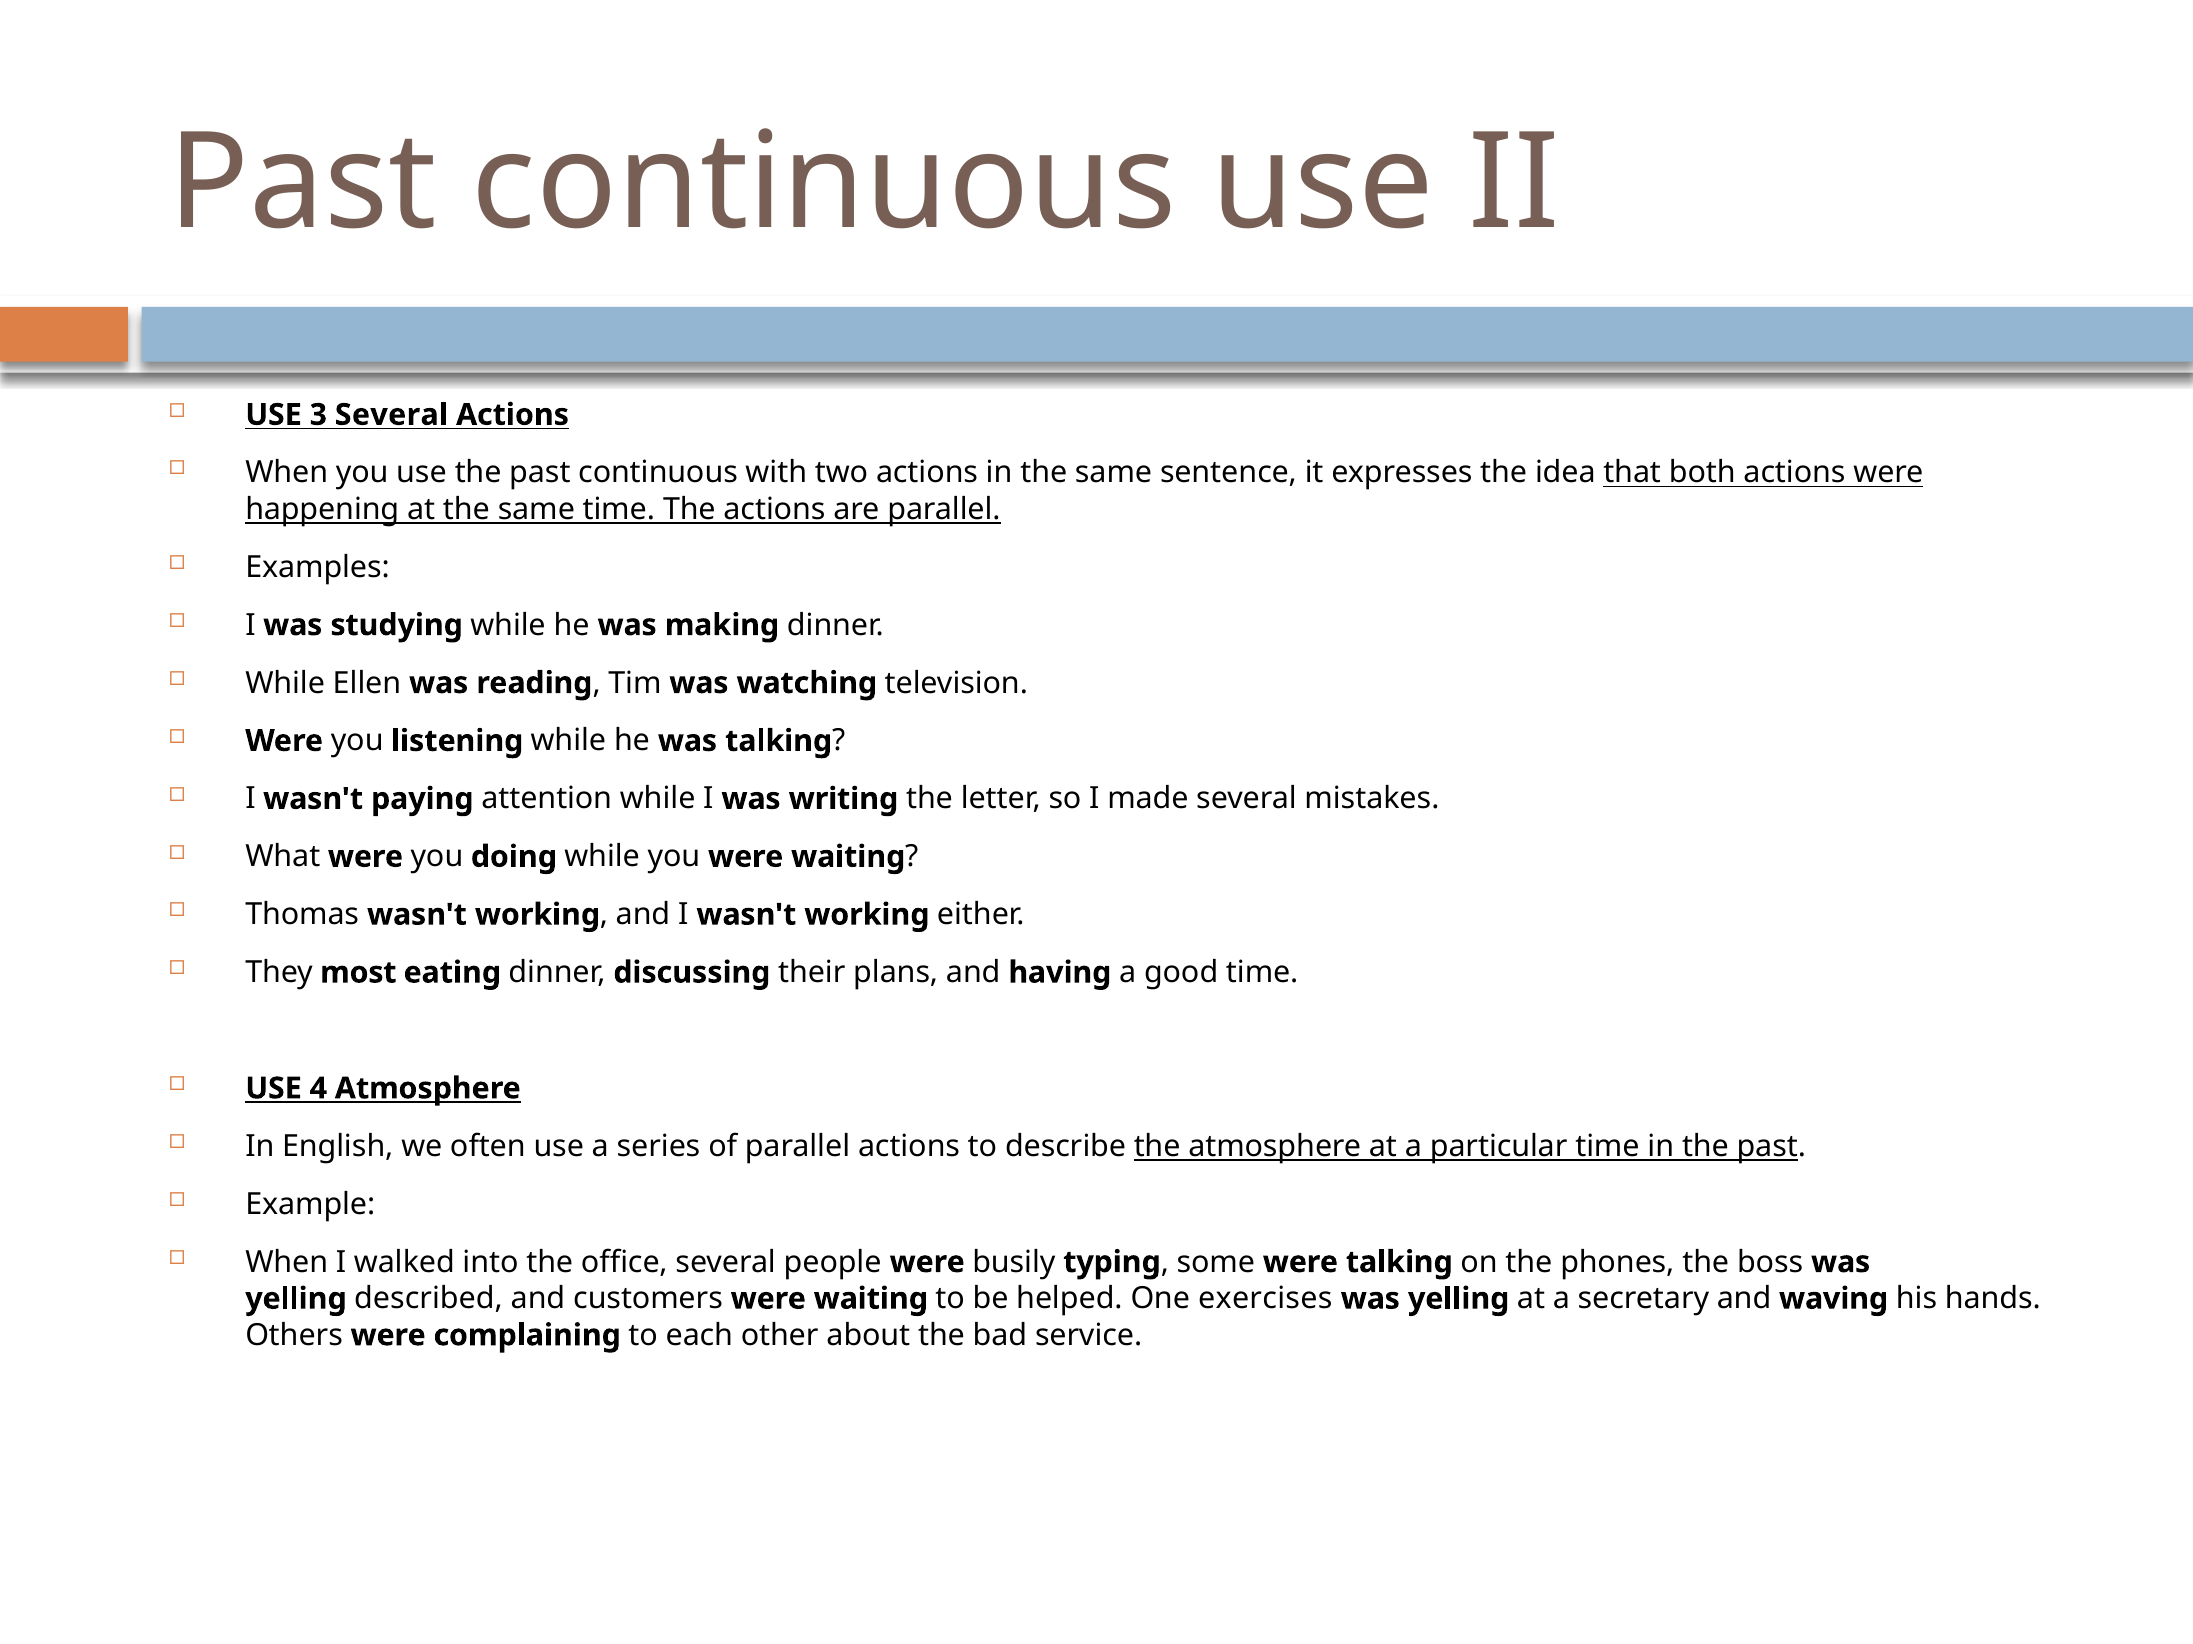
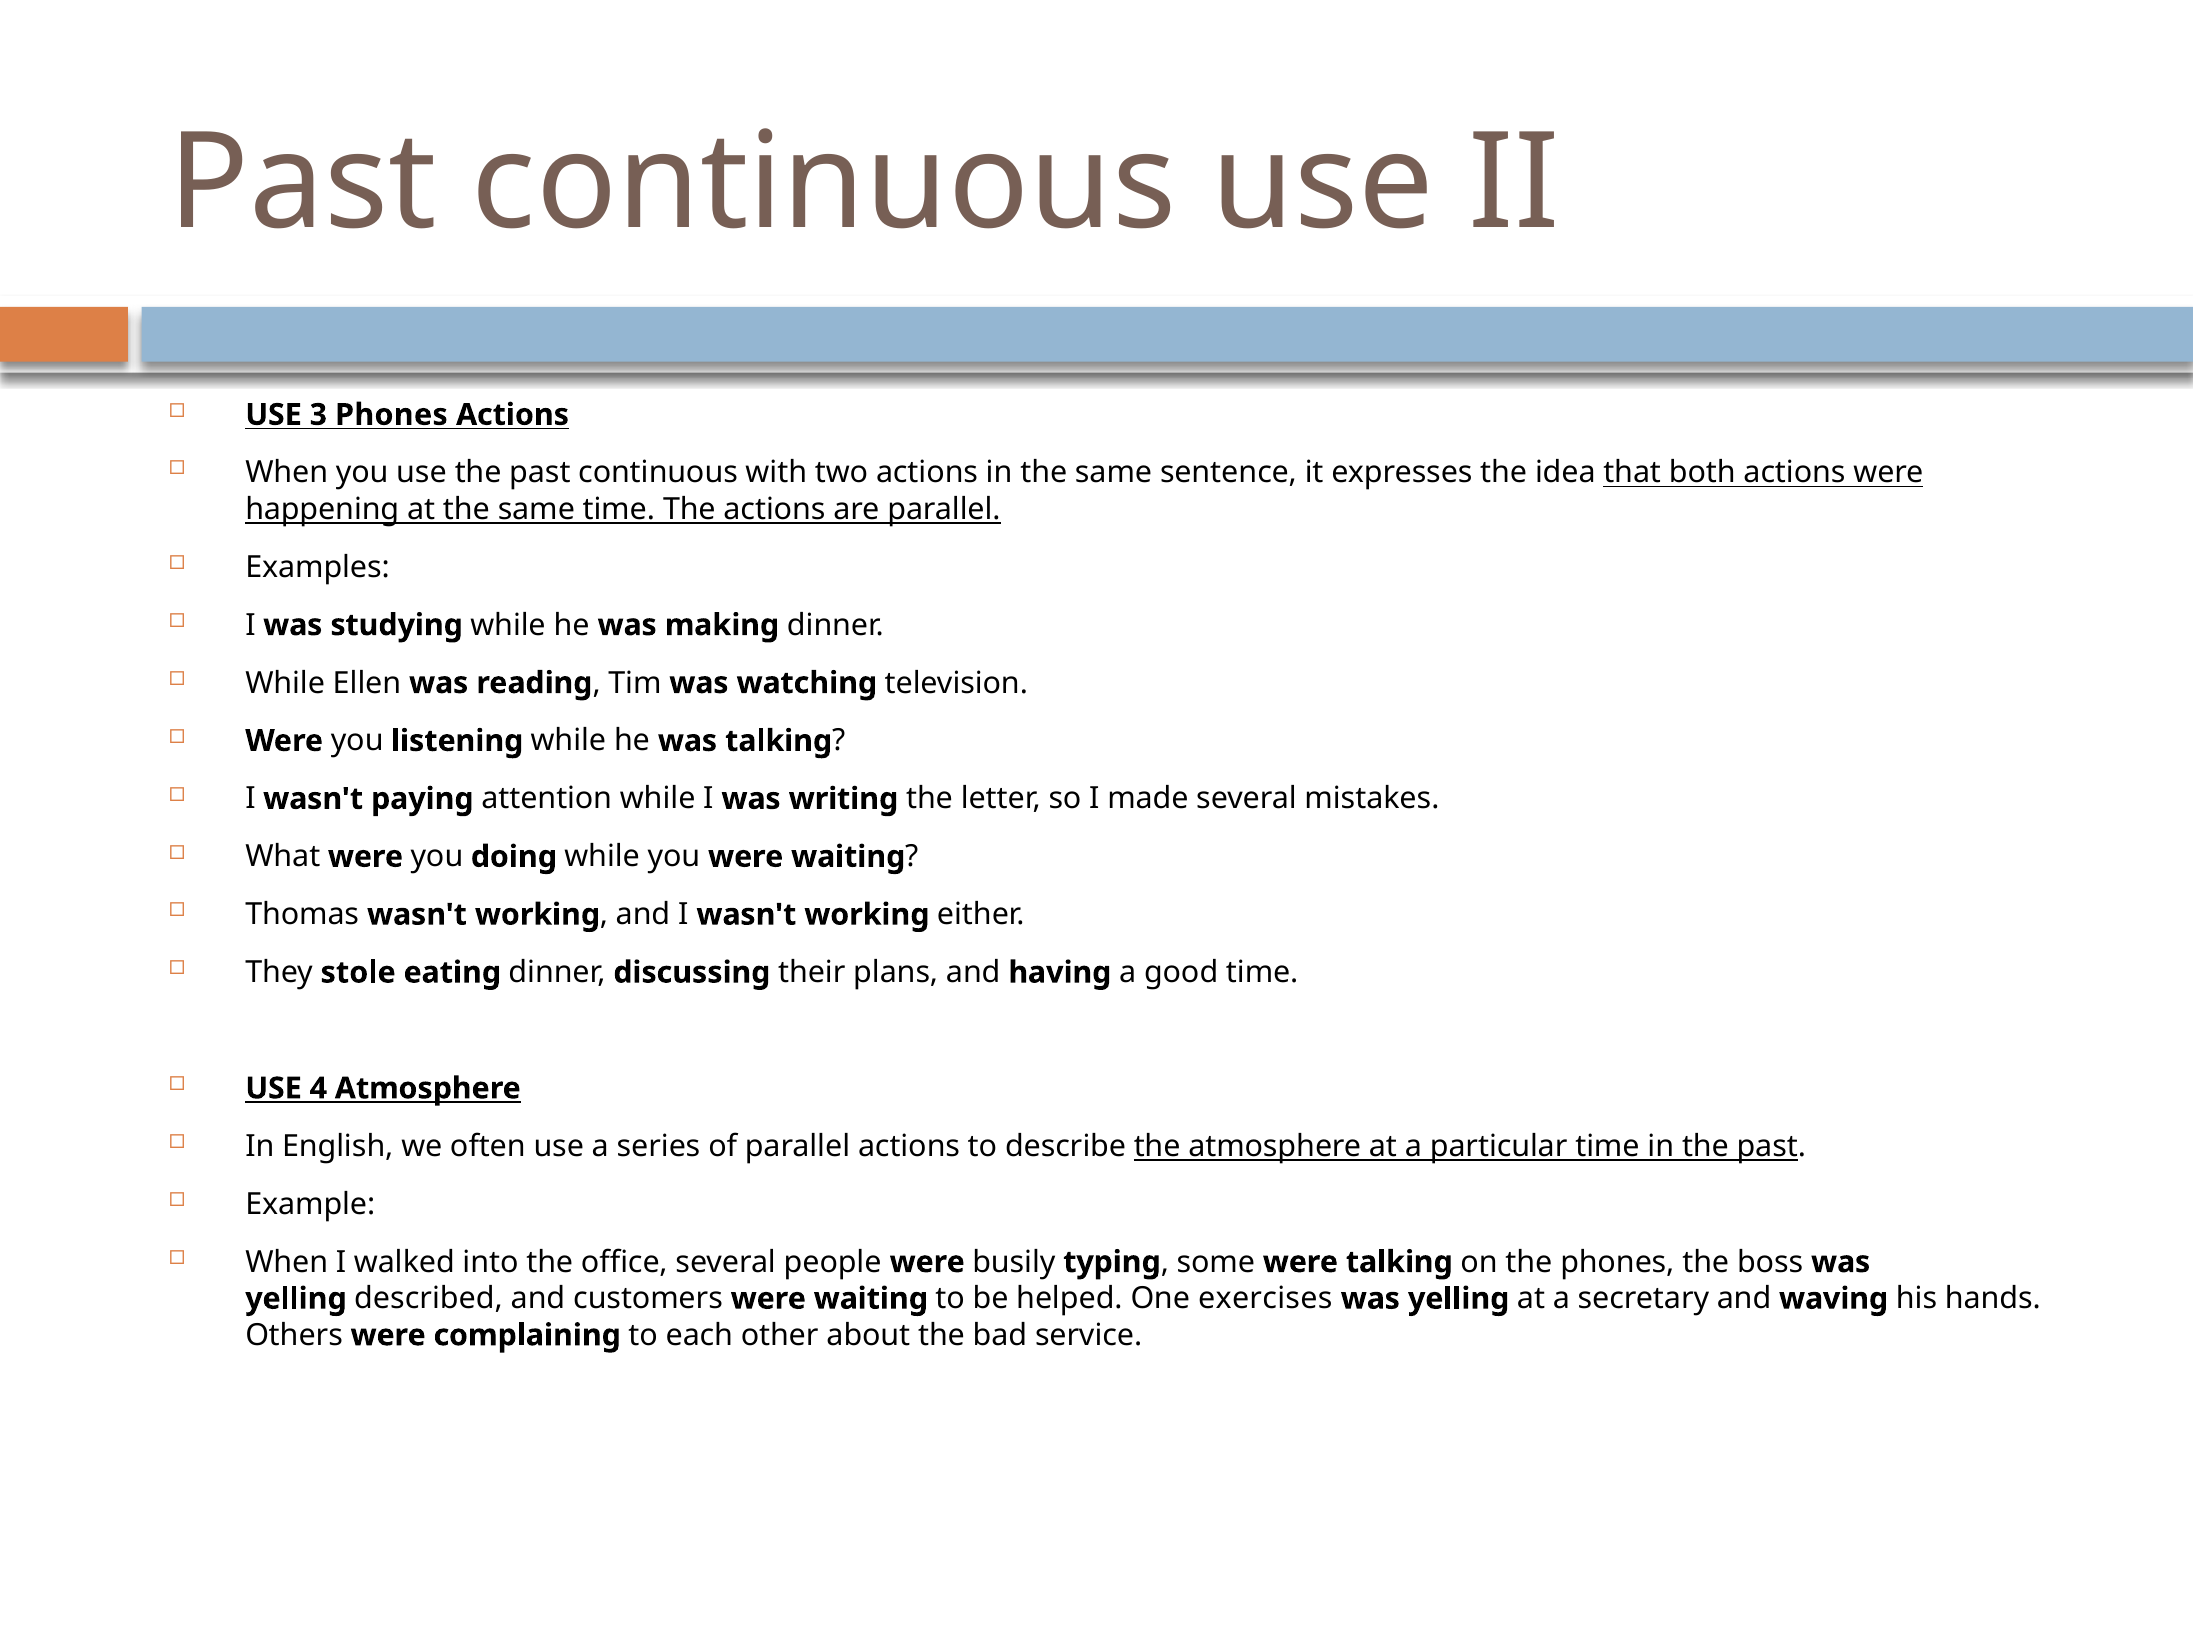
3 Several: Several -> Phones (391, 415)
most: most -> stole (358, 973)
